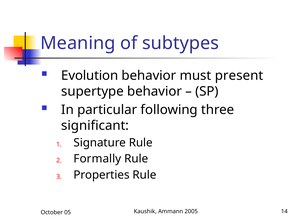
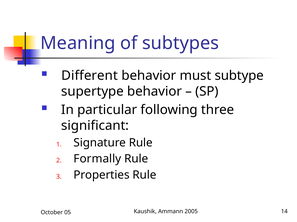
Evolution: Evolution -> Different (90, 76)
present: present -> subtype (239, 76)
